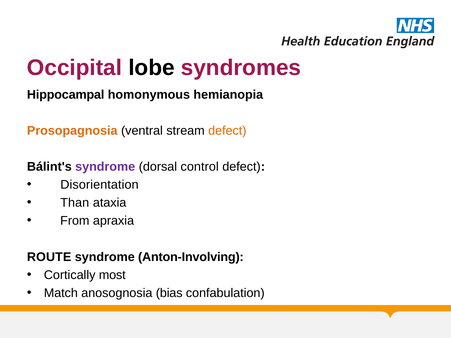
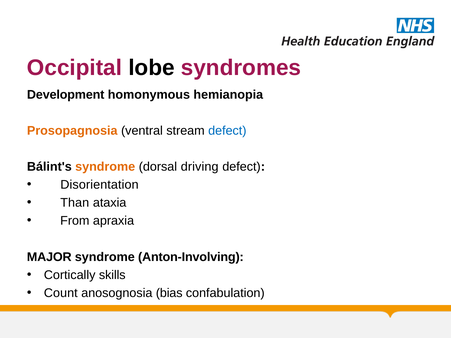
Hippocampal: Hippocampal -> Development (66, 95)
defect colour: orange -> blue (227, 131)
syndrome colour: purple -> orange (105, 167)
control: control -> driving (200, 167)
ROUTE: ROUTE -> MAJOR (49, 257)
most: most -> skills (112, 275)
Match: Match -> Count (61, 293)
